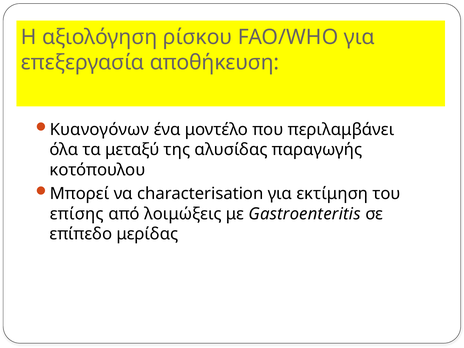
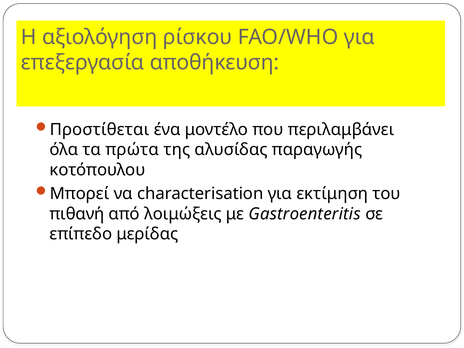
Κυανογόνων: Κυανογόνων -> Προστίθεται (100, 130)
μεταξύ: μεταξύ -> πρώτα (132, 150)
επίσης: επίσης -> πιθανή (77, 214)
